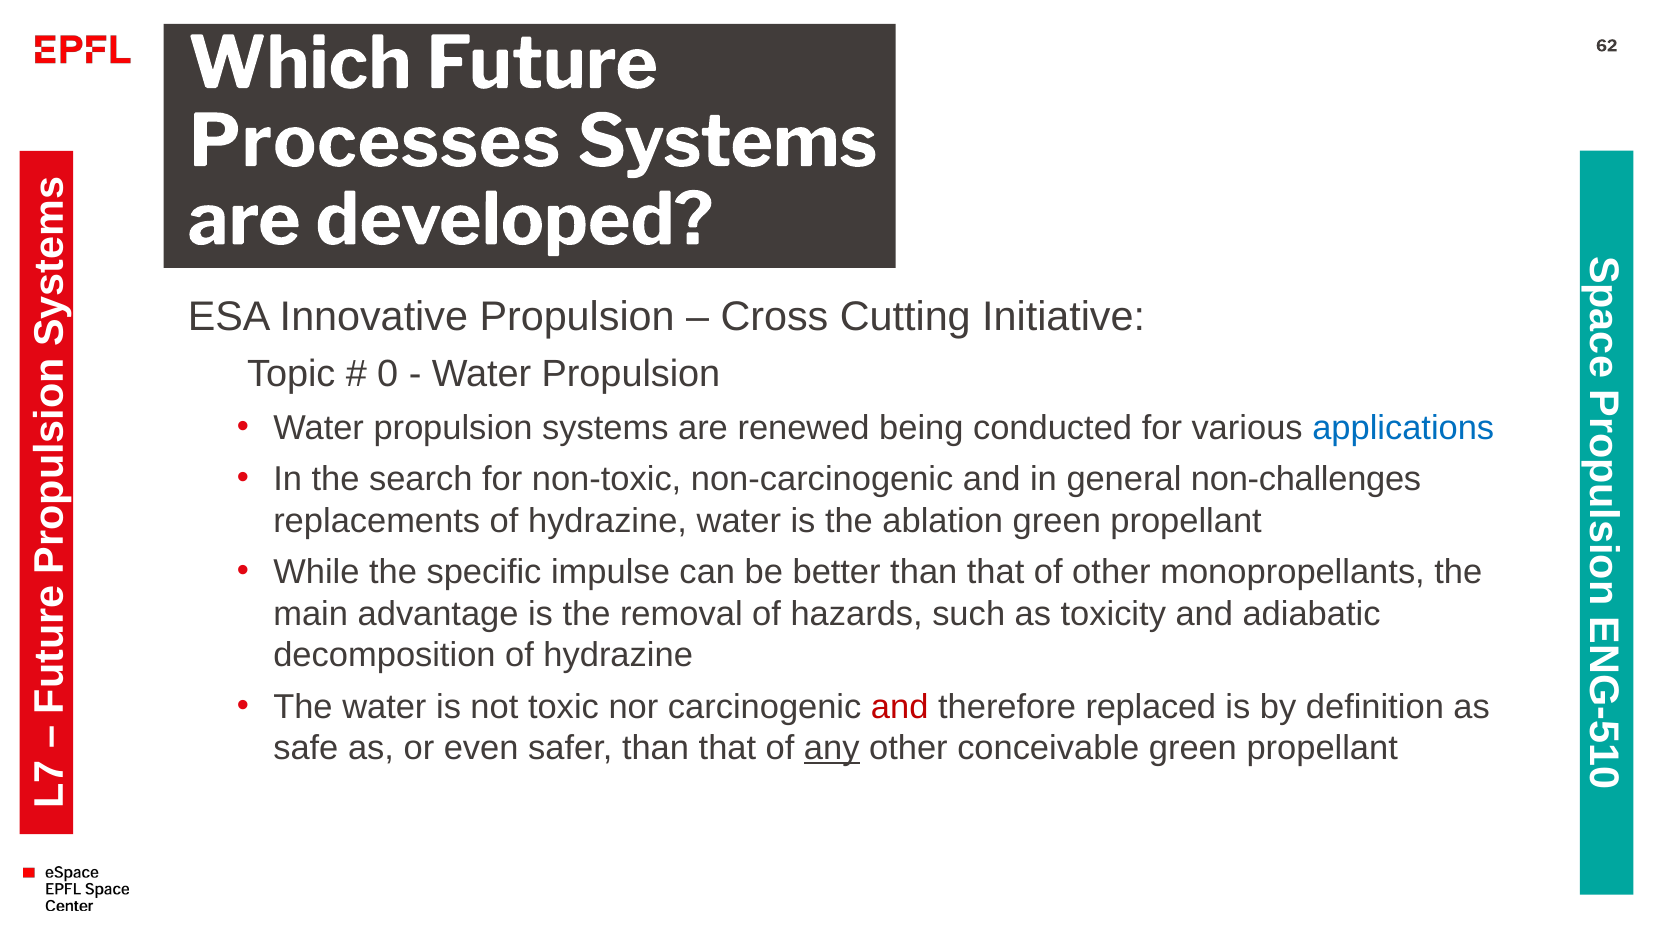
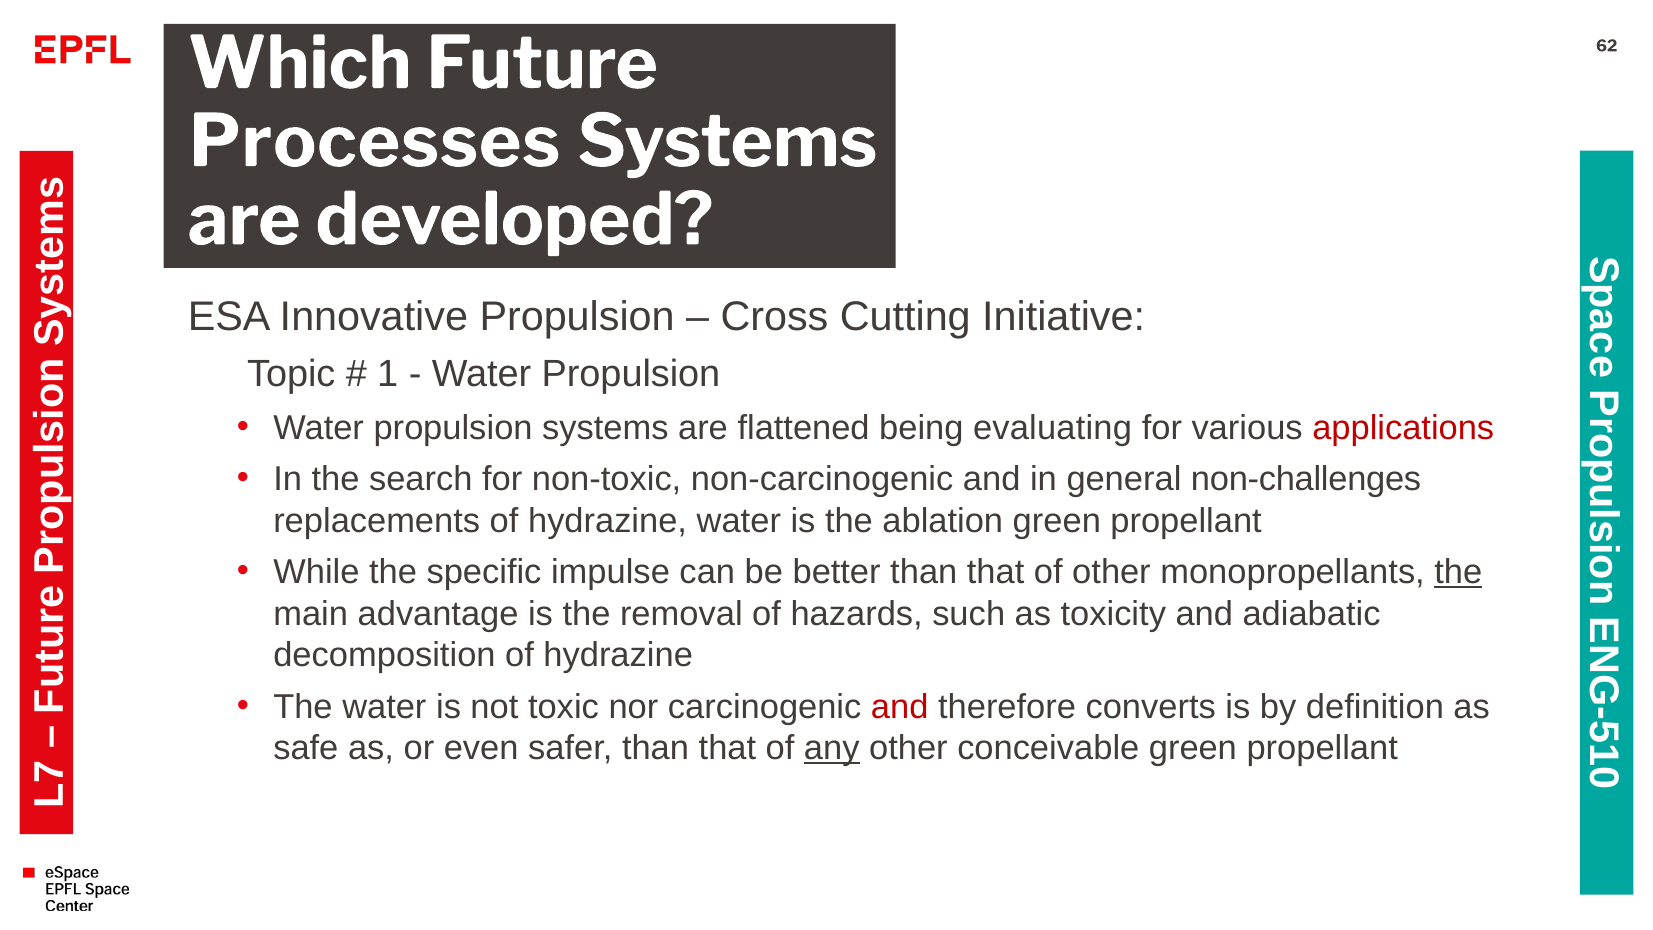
0: 0 -> 1 (388, 374)
renewed: renewed -> flattened (804, 428)
conducted: conducted -> evaluating (1052, 428)
applications colour: blue -> red (1403, 428)
the underline: none -> present (1458, 572)
replaced: replaced -> converts (1151, 707)
